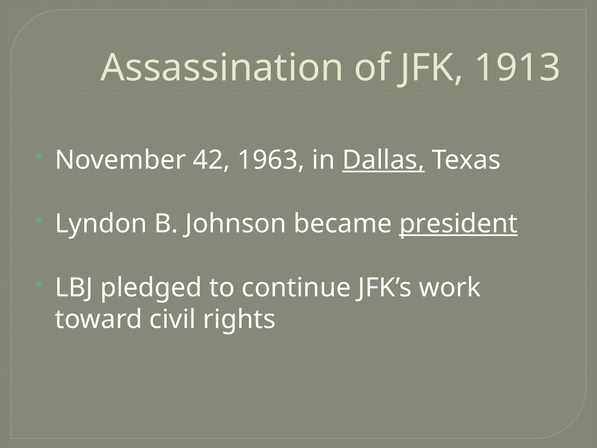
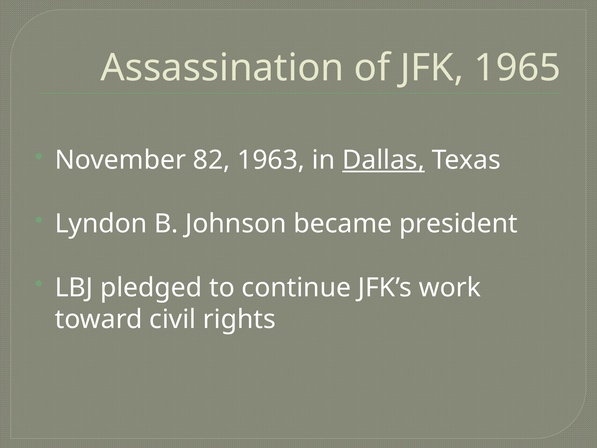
1913: 1913 -> 1965 (518, 68)
42: 42 -> 82 (212, 160)
president underline: present -> none (458, 224)
